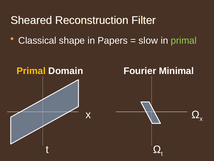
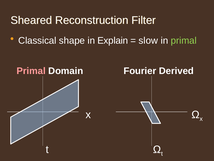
Papers: Papers -> Explain (113, 41)
Primal colour: yellow -> pink (31, 71)
Minimal: Minimal -> Derived (176, 71)
